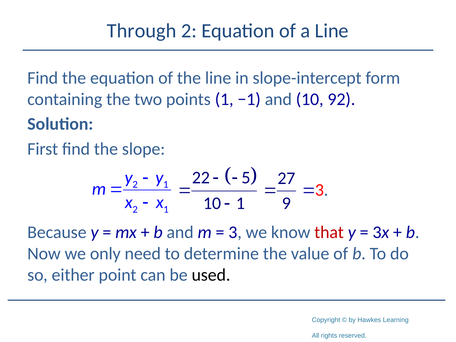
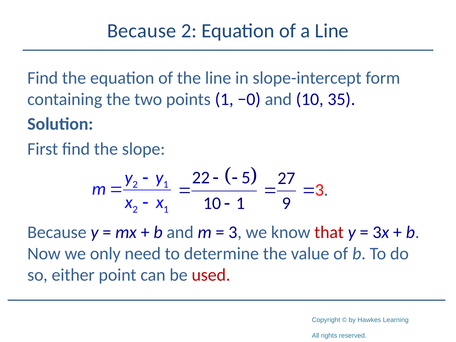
Through: Through -> Because (142, 31)
−1: −1 -> −0 (249, 99)
92: 92 -> 35 (341, 99)
used colour: black -> red (211, 275)
